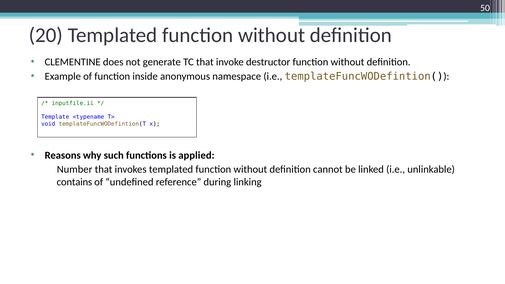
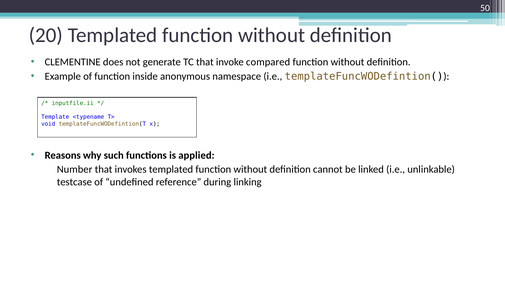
destructor: destructor -> compared (268, 62)
contains: contains -> testcase (74, 182)
